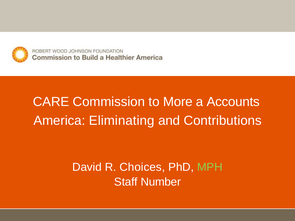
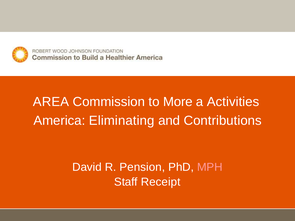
CARE: CARE -> AREA (51, 102)
Accounts: Accounts -> Activities (233, 102)
Choices: Choices -> Pension (142, 167)
MPH colour: light green -> pink (210, 167)
Number: Number -> Receipt (161, 182)
